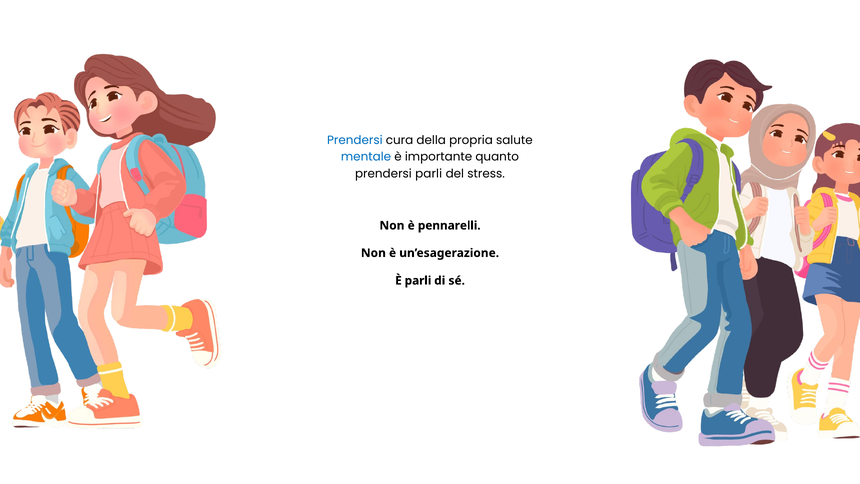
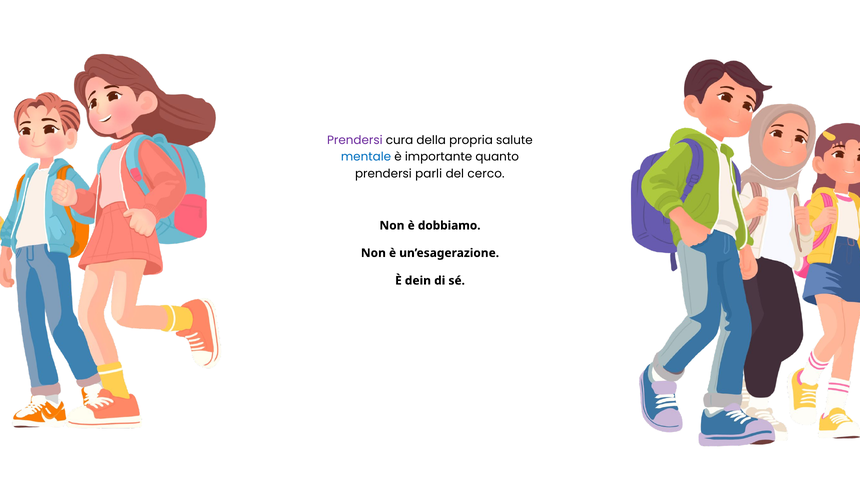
Prendersi colour: blue -> purple (355, 140)
stress: stress -> cerco (486, 174)
pennarelli: pennarelli -> dobbiamo (449, 225)
È parli: parli -> dein (418, 281)
